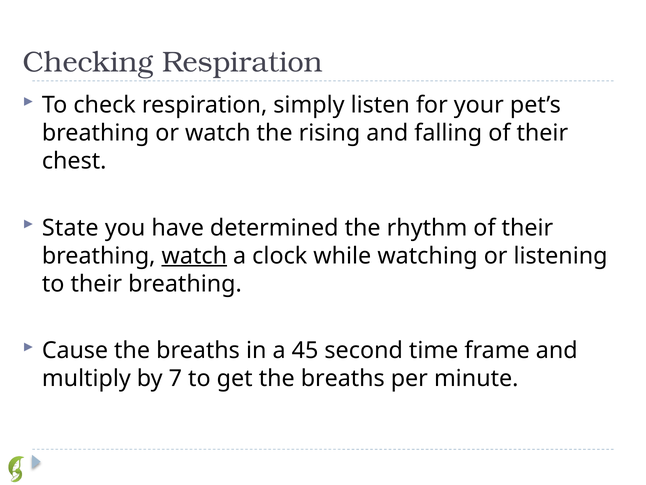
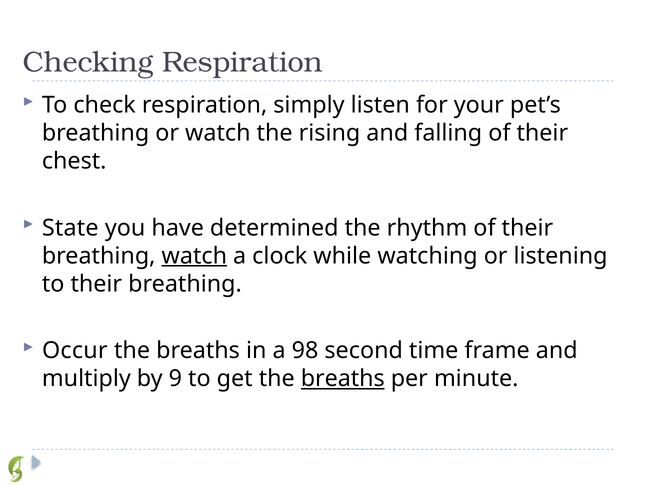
Cause: Cause -> Occur (75, 350)
45: 45 -> 98 (305, 350)
7: 7 -> 9 (175, 378)
breaths underline: none -> present (343, 378)
